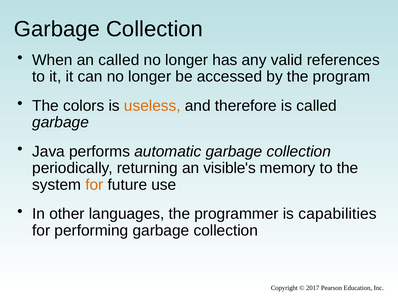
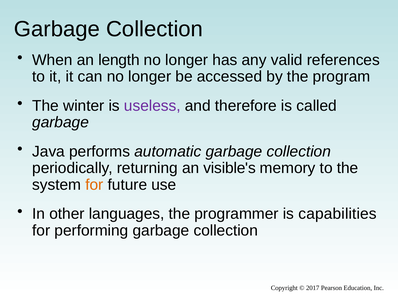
an called: called -> length (119, 60)
colors: colors -> winter (84, 106)
useless colour: orange -> purple (152, 106)
